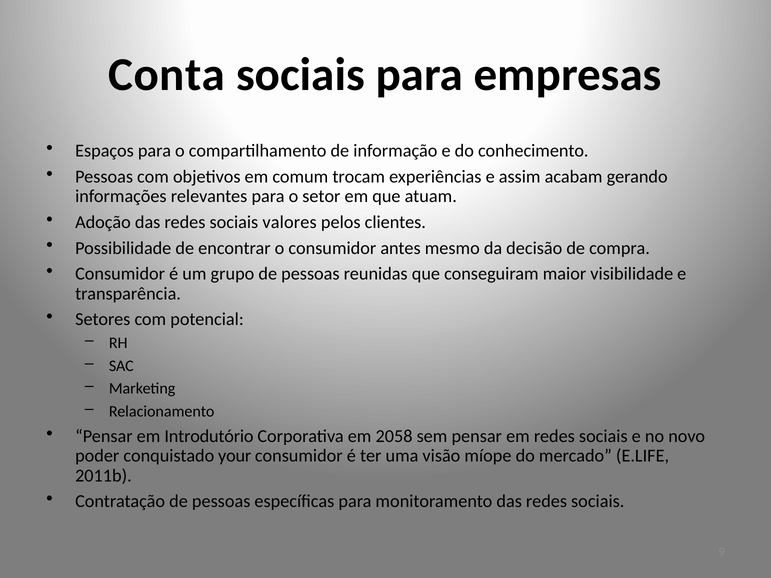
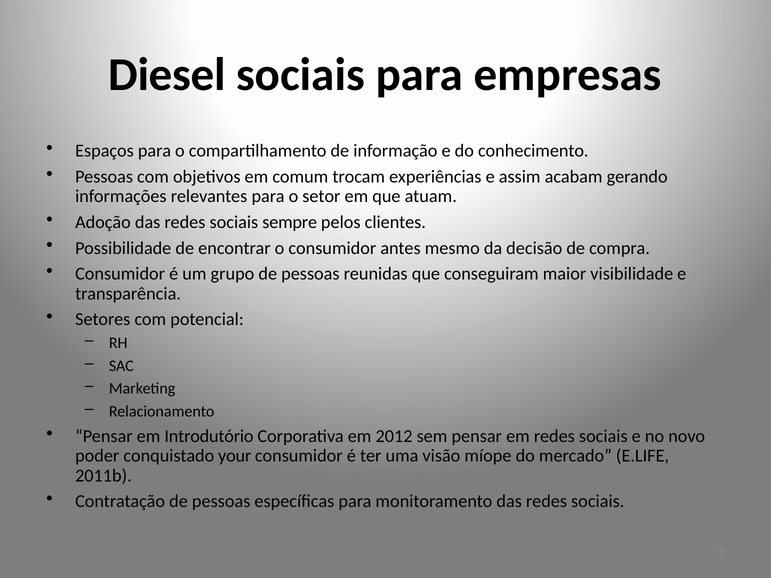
Conta: Conta -> Diesel (167, 75)
valores: valores -> sempre (290, 222)
2058: 2058 -> 2012 (394, 436)
